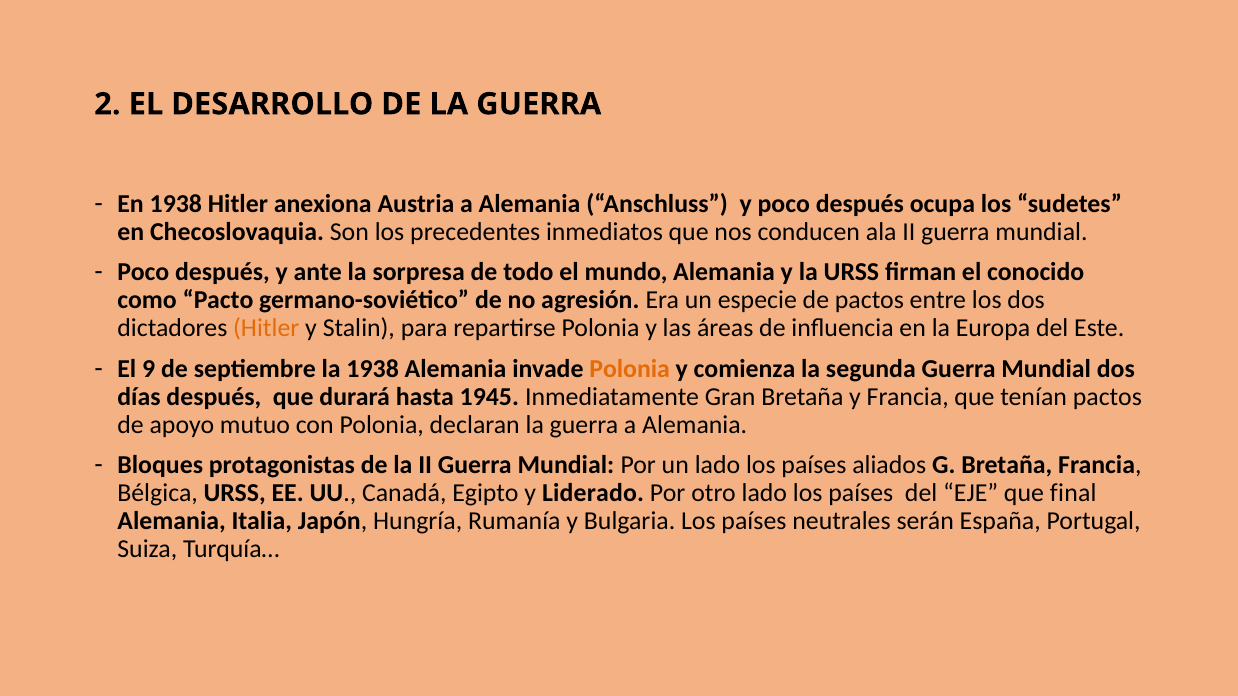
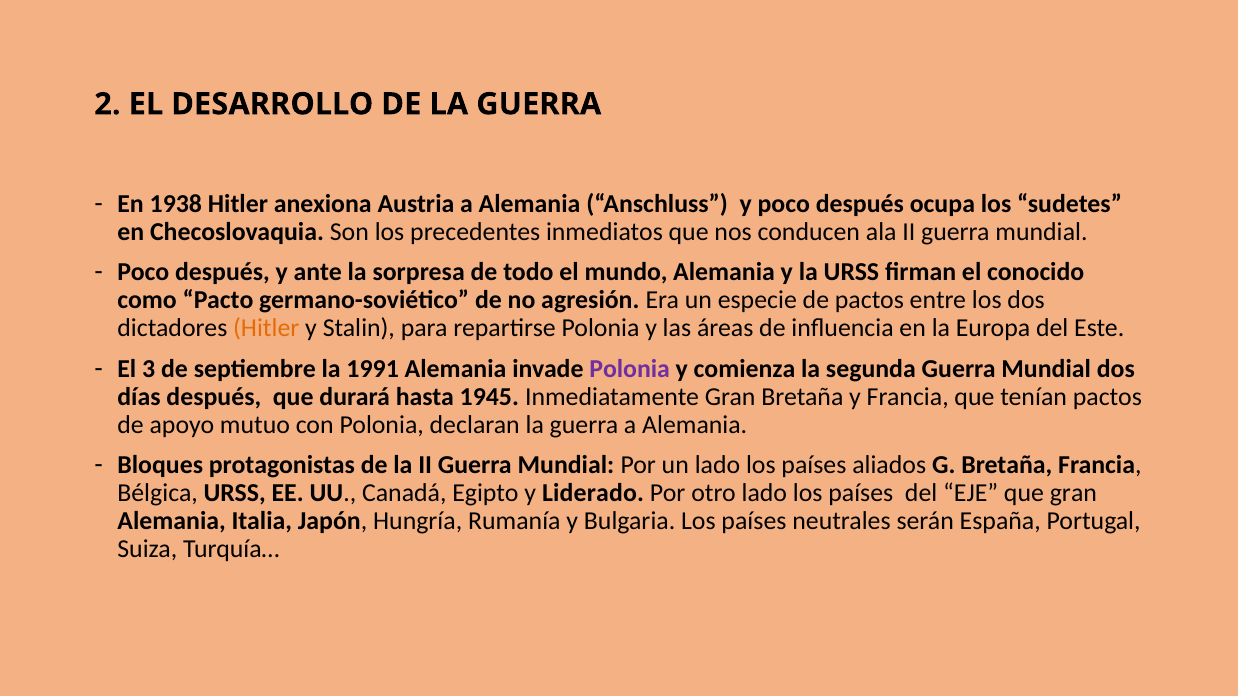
9: 9 -> 3 (149, 369)
la 1938: 1938 -> 1991 (373, 369)
Polonia colour: orange -> purple (630, 369)
que final: final -> gran (1073, 493)
